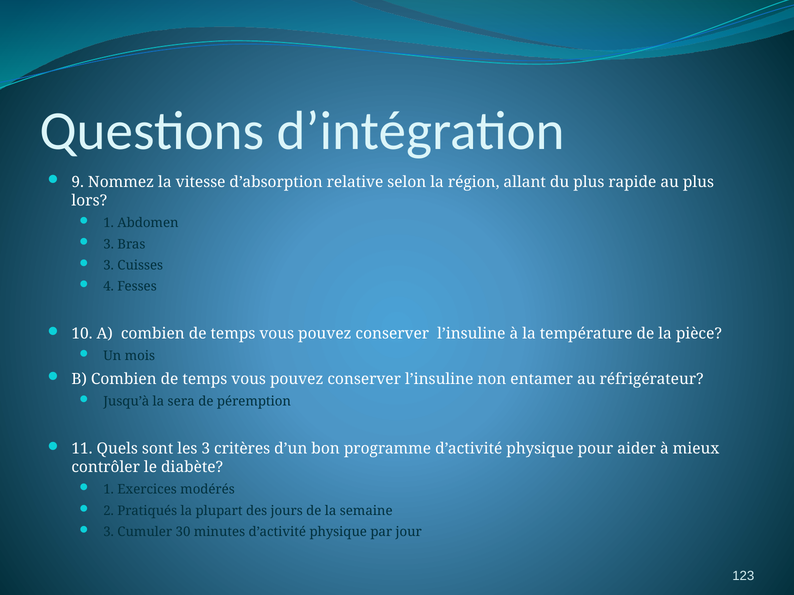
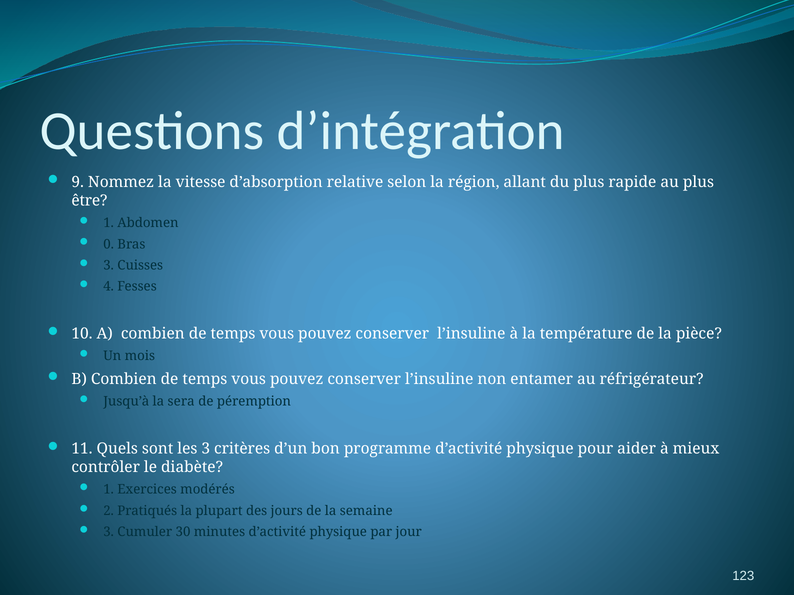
lors: lors -> être (89, 201)
3: 3 -> 0 (109, 244)
